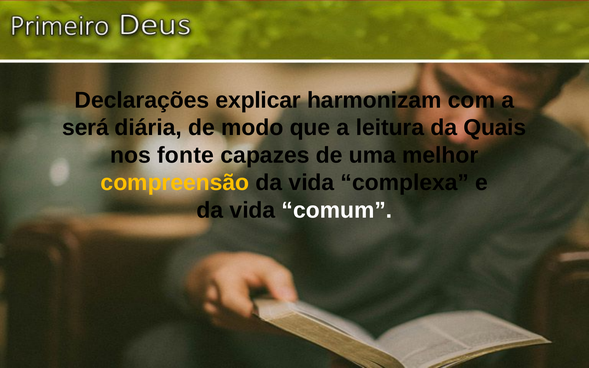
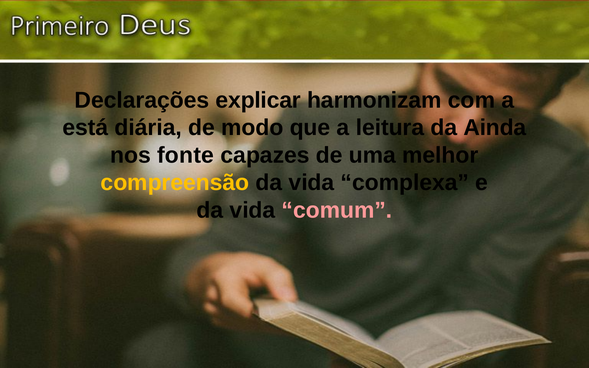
será: será -> está (85, 128)
Quais: Quais -> Ainda (495, 128)
comum colour: white -> pink (337, 210)
